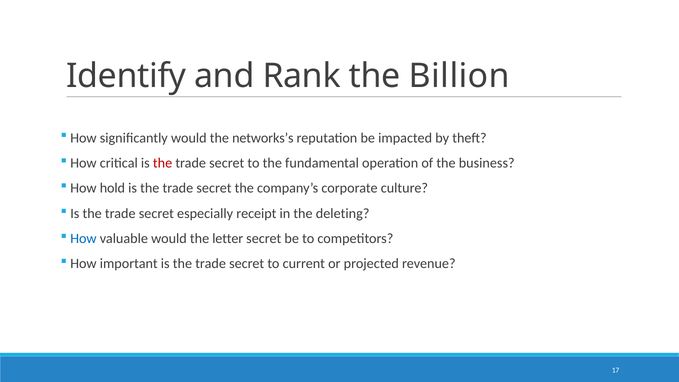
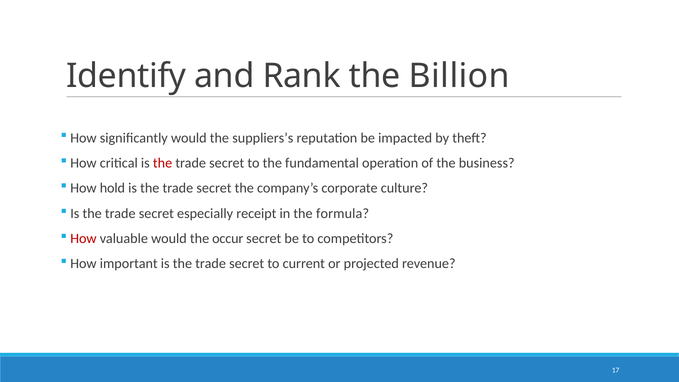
networks’s: networks’s -> suppliers’s (263, 138)
deleting: deleting -> formula (343, 213)
How colour: blue -> red (83, 239)
letter: letter -> occur (228, 239)
